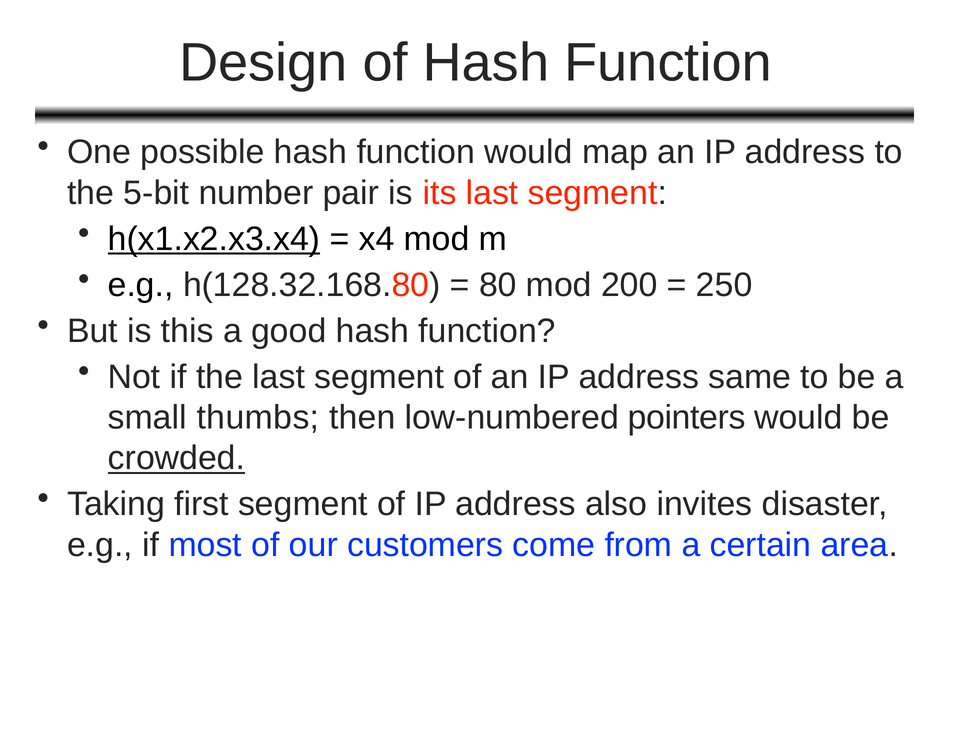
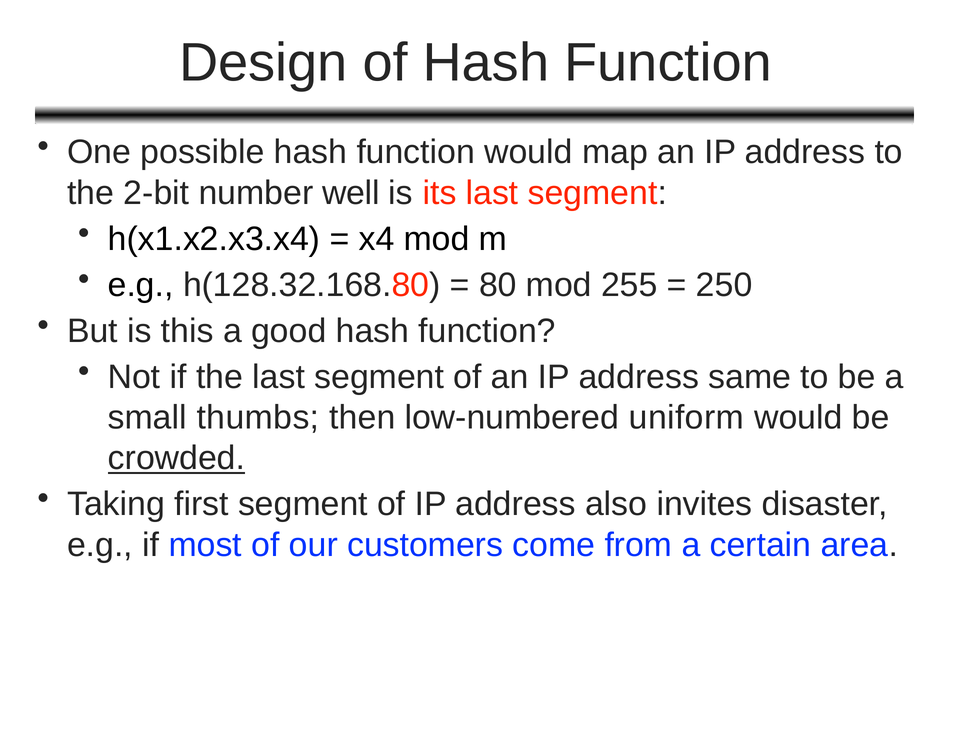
5-bit: 5-bit -> 2-bit (156, 193)
pair: pair -> well (351, 193)
h(x1.x2.x3.x4 underline: present -> none (214, 239)
200: 200 -> 255 (629, 285)
pointers: pointers -> uniform (686, 418)
